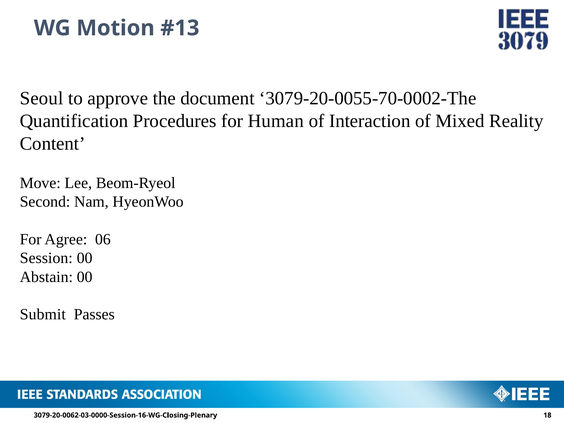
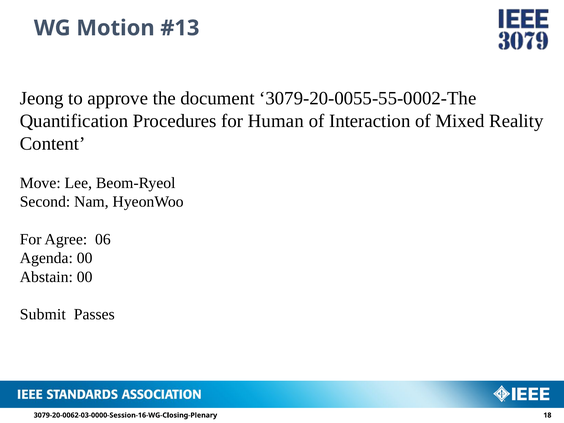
Seoul: Seoul -> Jeong (42, 98)
3079-20-0055-70-0002-The: 3079-20-0055-70-0002-The -> 3079-20-0055-55-0002-The (368, 98)
Session: Session -> Agenda (46, 258)
